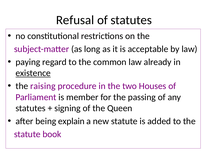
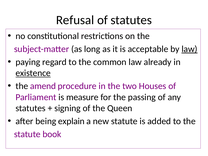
law underline: none -> present (190, 49)
raising: raising -> amend (43, 86)
member: member -> measure (82, 97)
